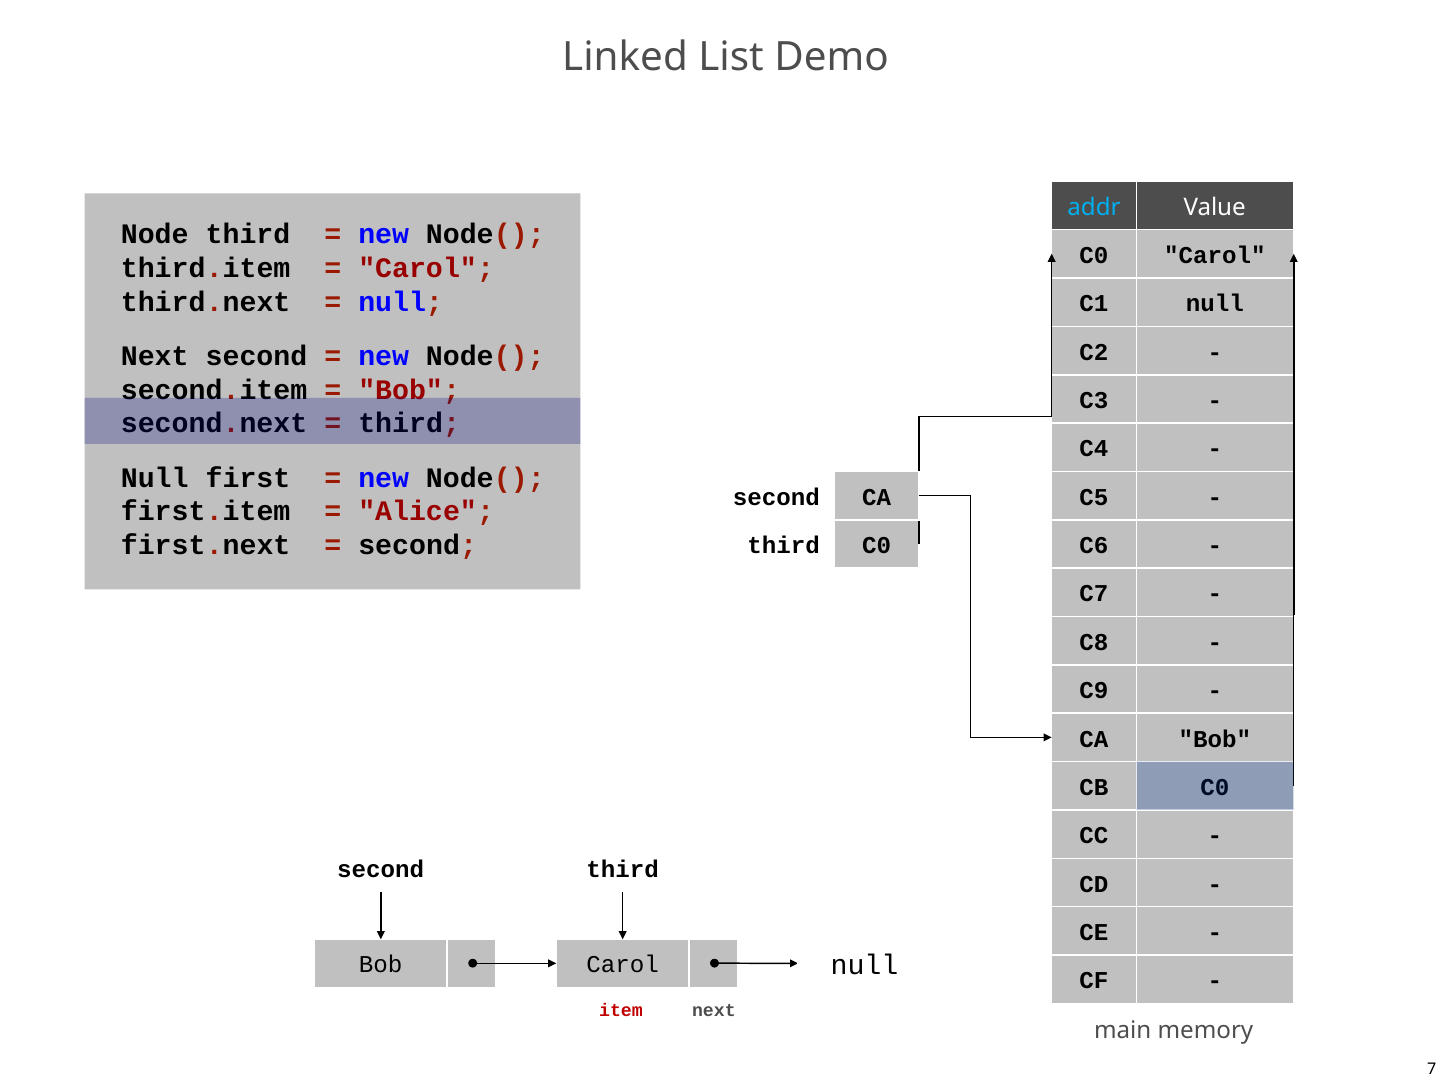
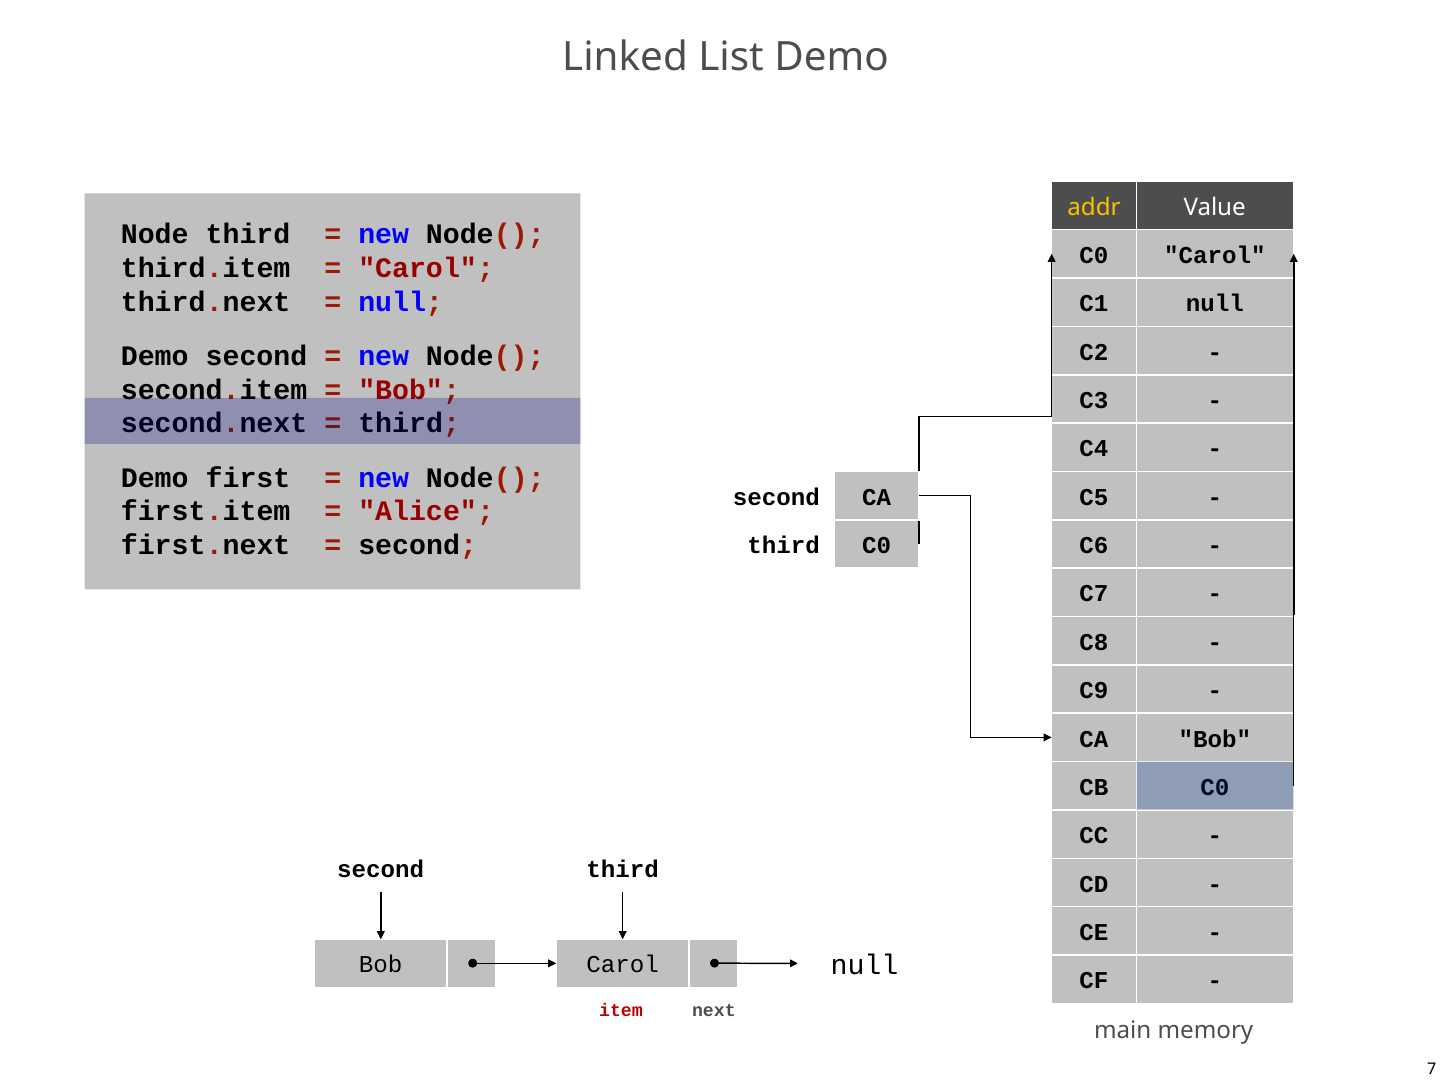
addr colour: light blue -> yellow (1094, 207)
Next: Next -> Demo (155, 356)
Null: Null -> Demo (155, 478)
